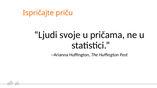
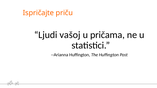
svoje: svoje -> vašoj (70, 35)
